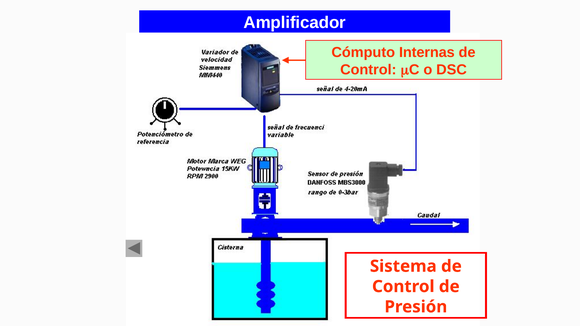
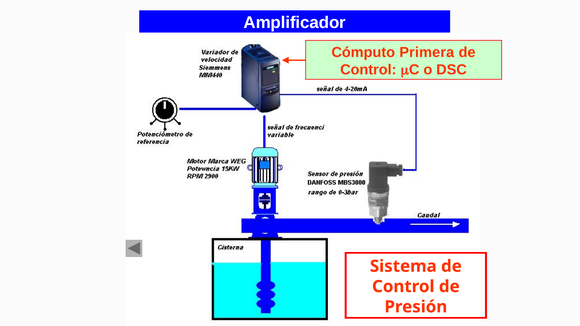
Internas: Internas -> Primera (427, 52)
